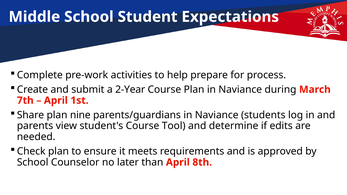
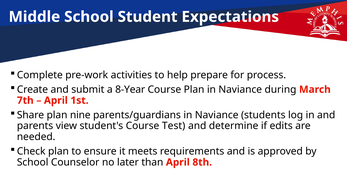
2-Year: 2-Year -> 8-Year (130, 90)
Tool: Tool -> Test (174, 126)
